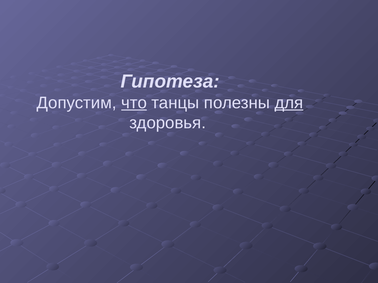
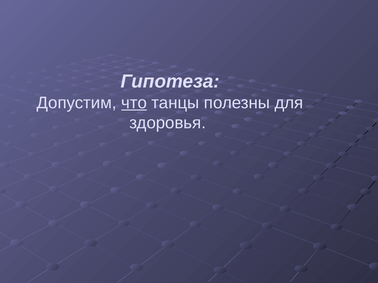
для underline: present -> none (289, 103)
